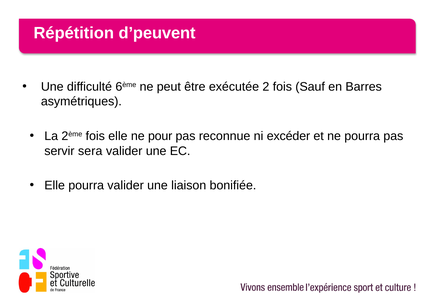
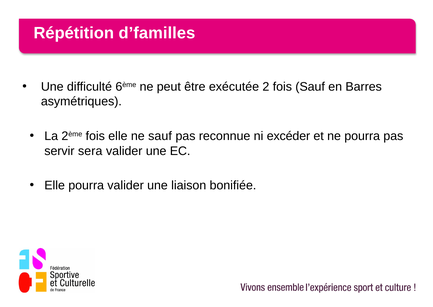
d’peuvent: d’peuvent -> d’familles (157, 33)
ne pour: pour -> sauf (160, 136)
